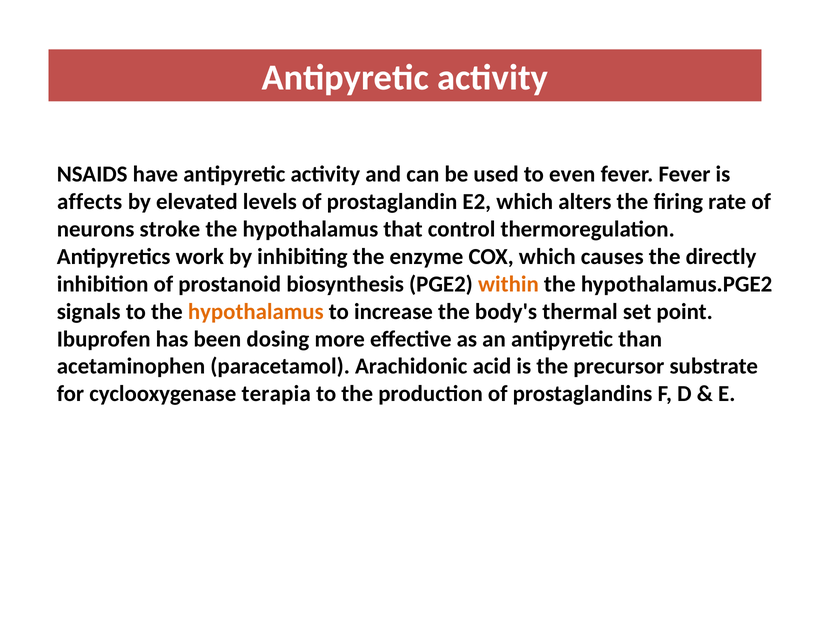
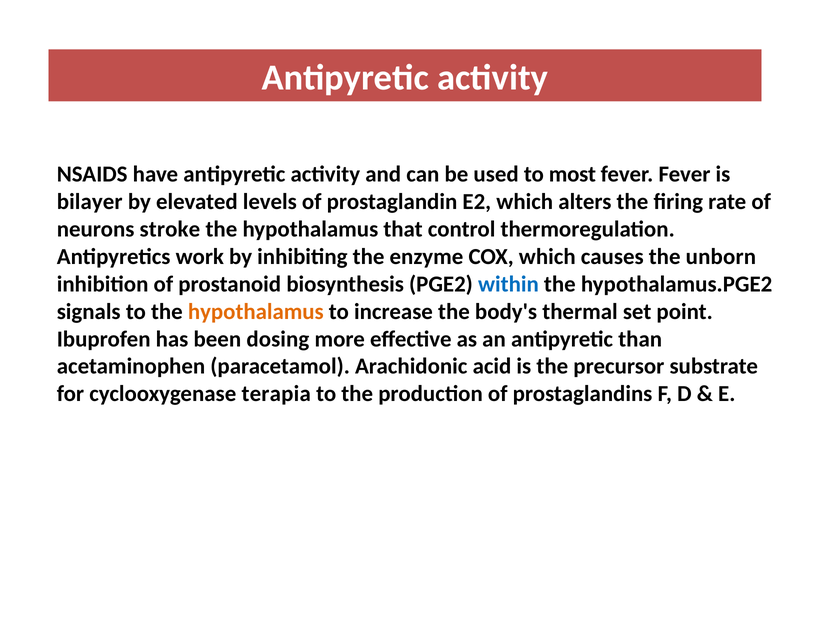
even: even -> most (572, 174)
affects: affects -> bilayer (90, 202)
directly: directly -> unborn (721, 257)
within colour: orange -> blue (508, 284)
